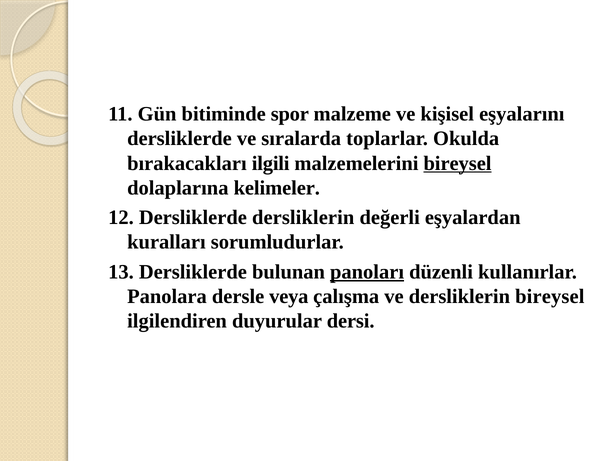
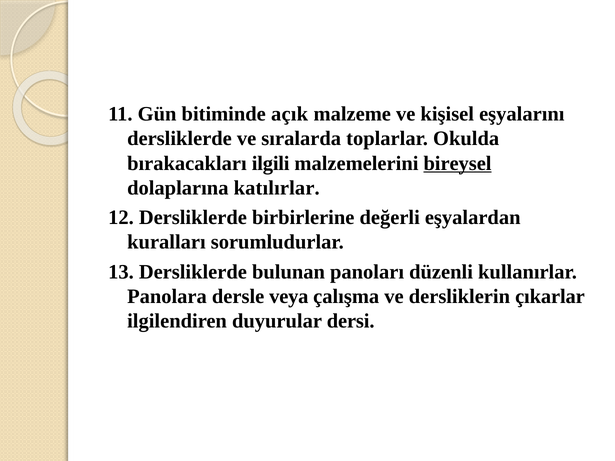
spor: spor -> açık (290, 114)
kelimeler: kelimeler -> katılırlar (277, 188)
Dersliklerde dersliklerin: dersliklerin -> birbirlerine (303, 218)
panoları underline: present -> none (367, 272)
dersliklerin bireysel: bireysel -> çıkarlar (550, 297)
